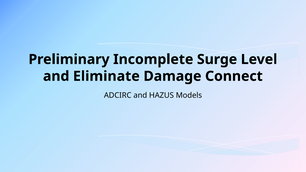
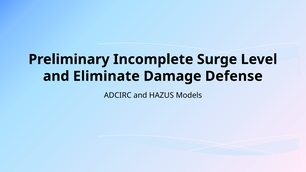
Connect: Connect -> Defense (234, 76)
